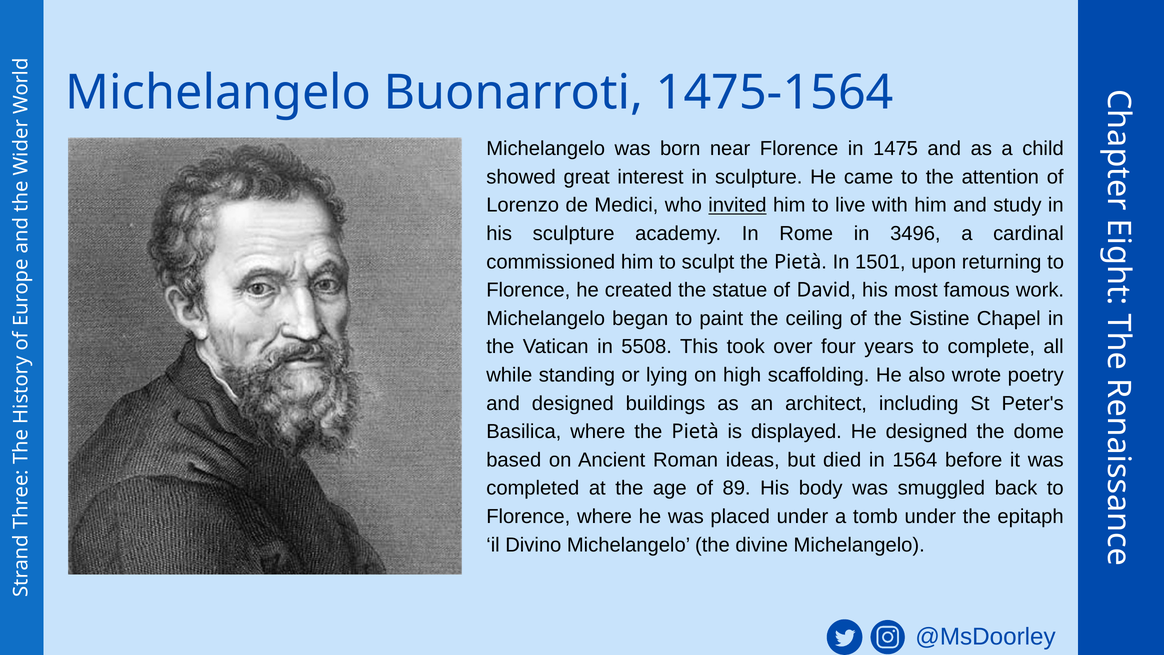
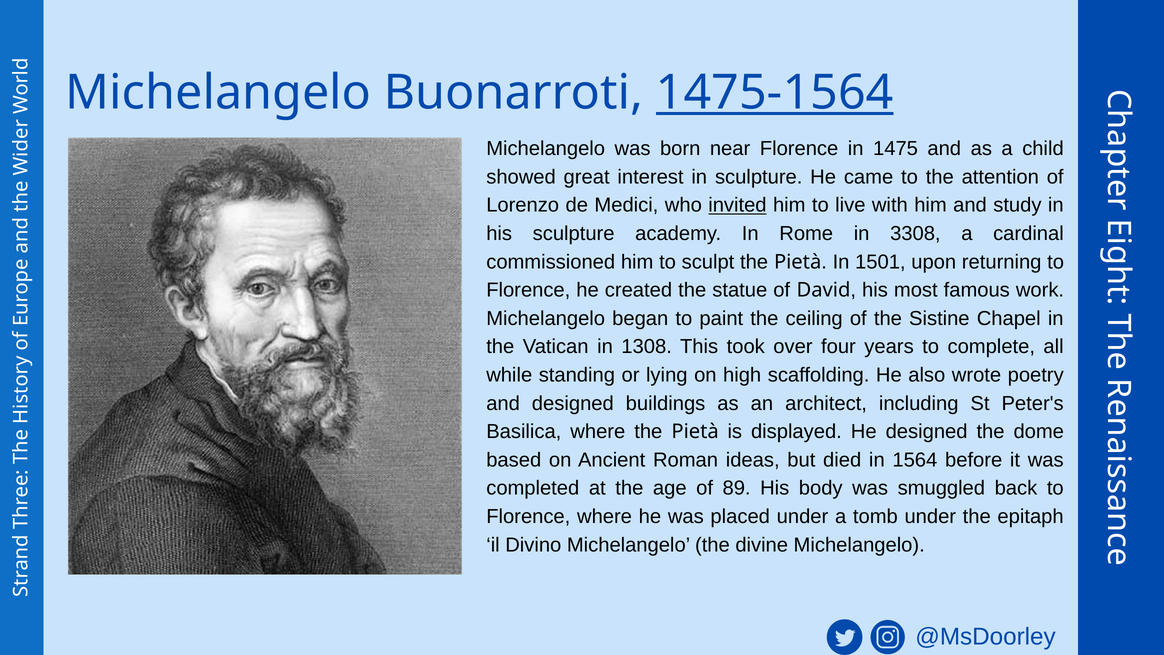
1475-1564 underline: none -> present (775, 93)
3496: 3496 -> 3308 (915, 233)
5508: 5508 -> 1308 (647, 347)
